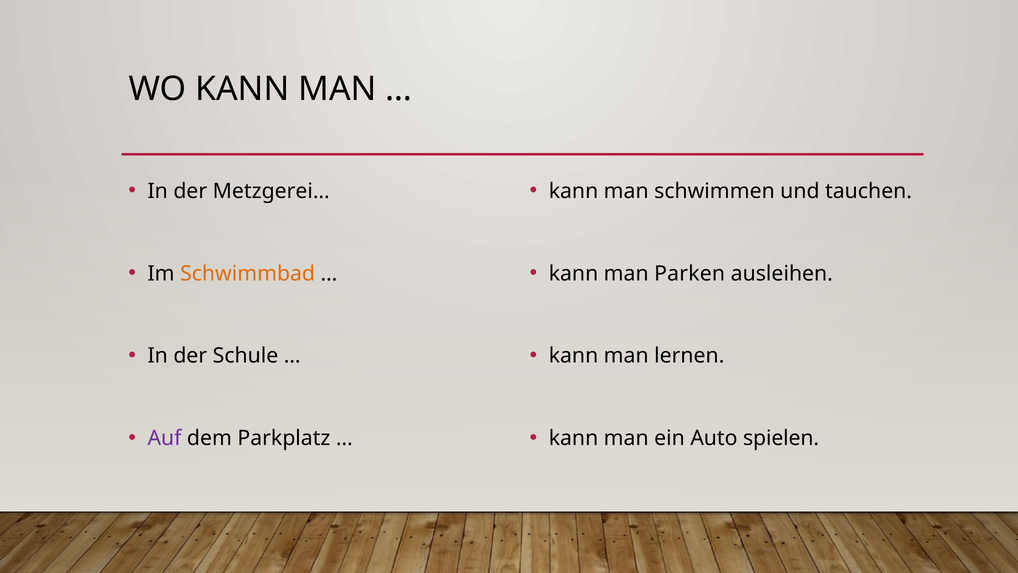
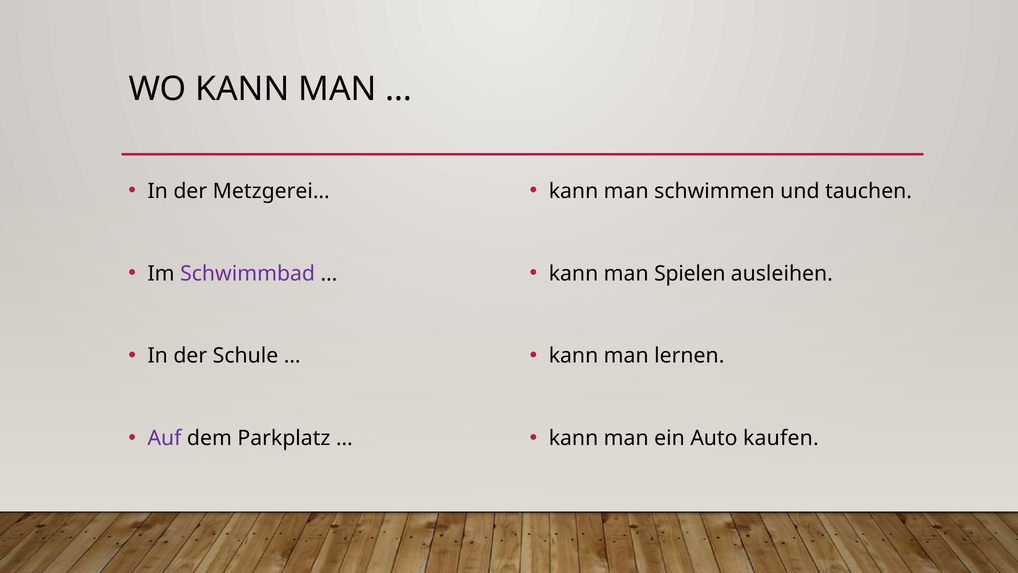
Schwimmbad colour: orange -> purple (248, 273)
Parken: Parken -> Spielen (690, 273)
spielen: spielen -> kaufen (781, 438)
